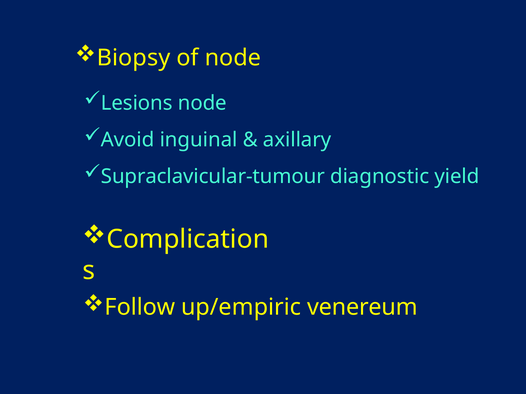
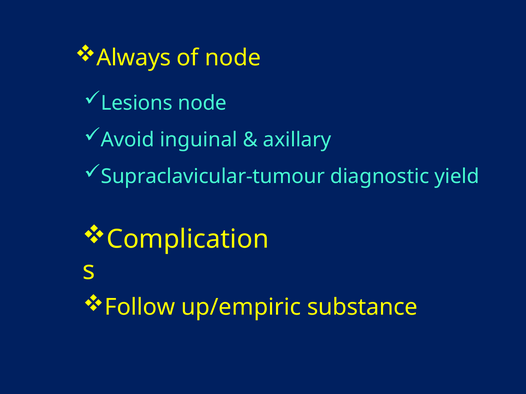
Biopsy: Biopsy -> Always (134, 58)
venereum: venereum -> substance (362, 308)
